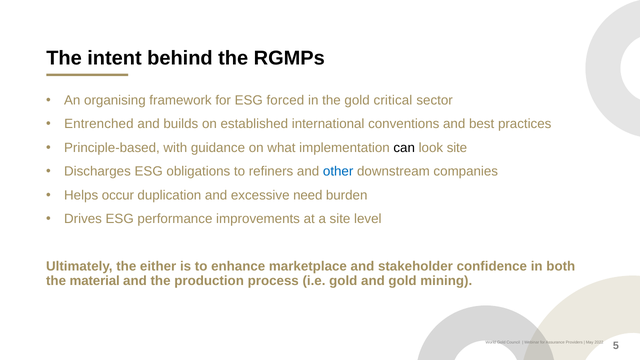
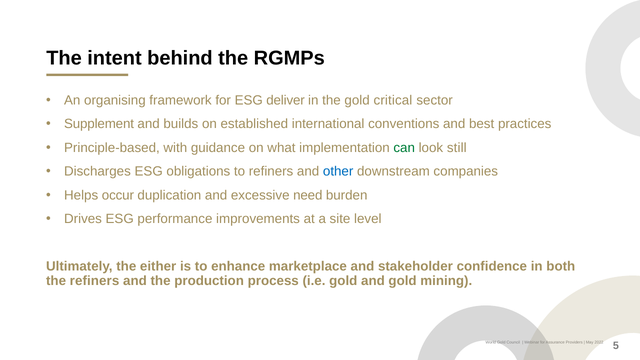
forced: forced -> deliver (286, 100)
Entrenched: Entrenched -> Supplement (99, 124)
can colour: black -> green (404, 148)
look site: site -> still (457, 148)
the material: material -> refiners (95, 281)
